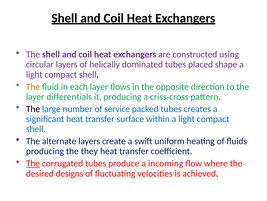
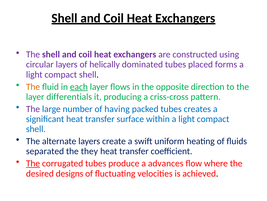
shape: shape -> forms (226, 64)
each underline: none -> present (79, 86)
The colour: black -> purple (33, 109)
service: service -> having (117, 109)
producing: producing -> separated (45, 151)
incoming: incoming -> advances (166, 163)
